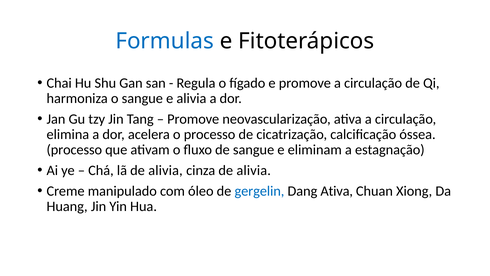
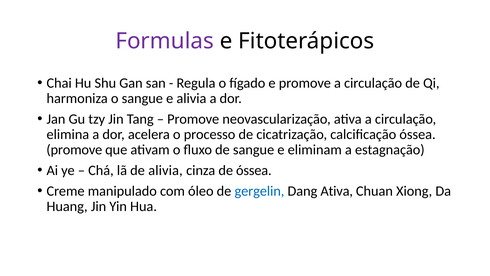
Formulas colour: blue -> purple (165, 41)
processo: processo -> promove (74, 150)
cinza de alivia: alivia -> óssea (254, 170)
